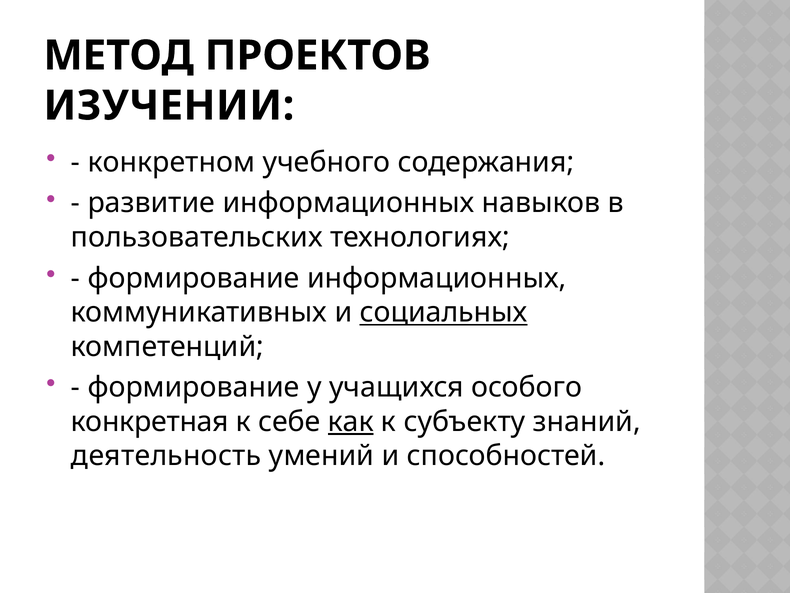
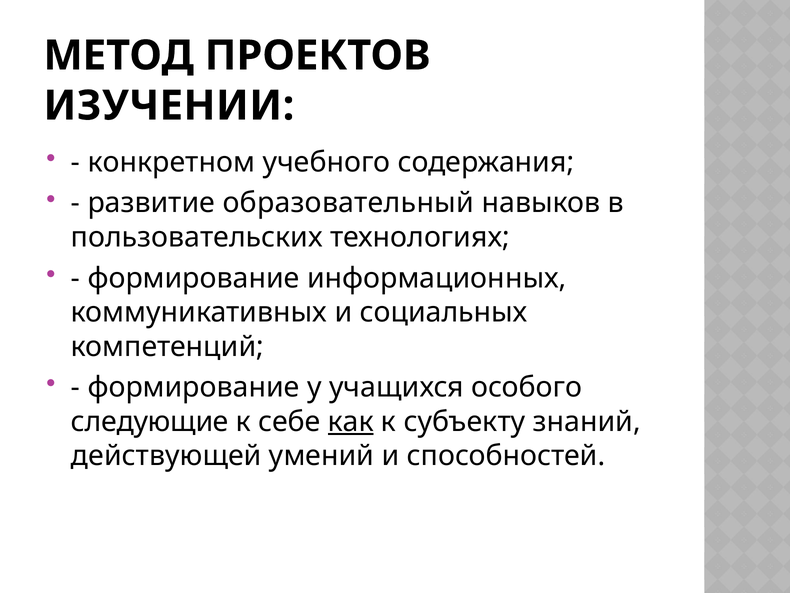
развитие информационных: информационных -> образовательный (348, 203)
социальных underline: present -> none (444, 312)
конкретная: конкретная -> следующие (150, 421)
деятельность: деятельность -> действующей (166, 456)
